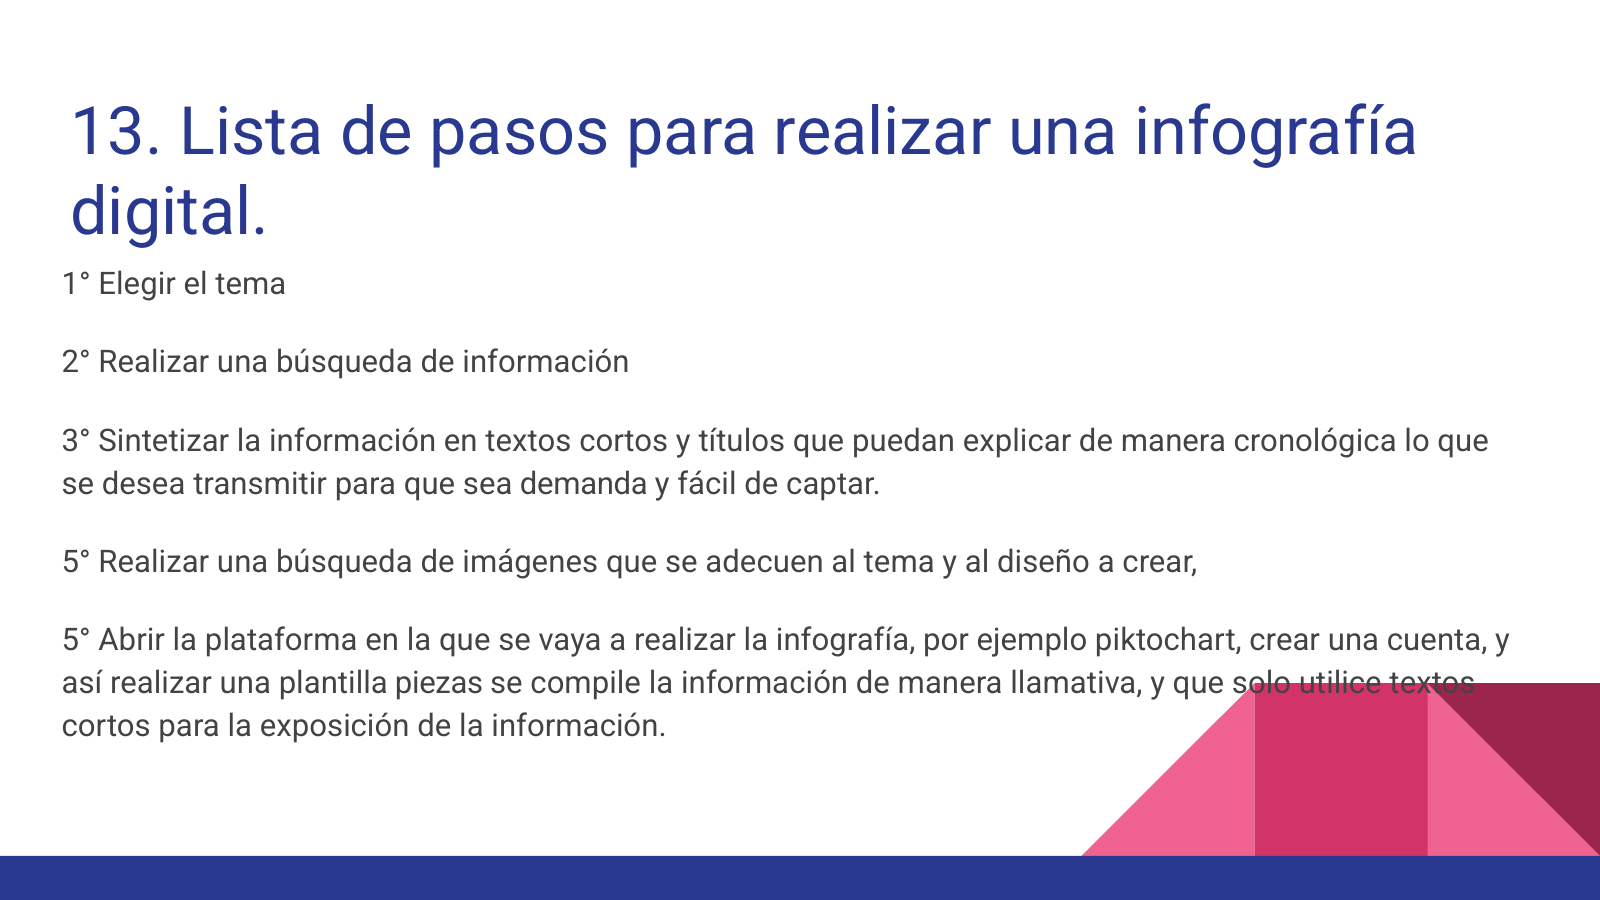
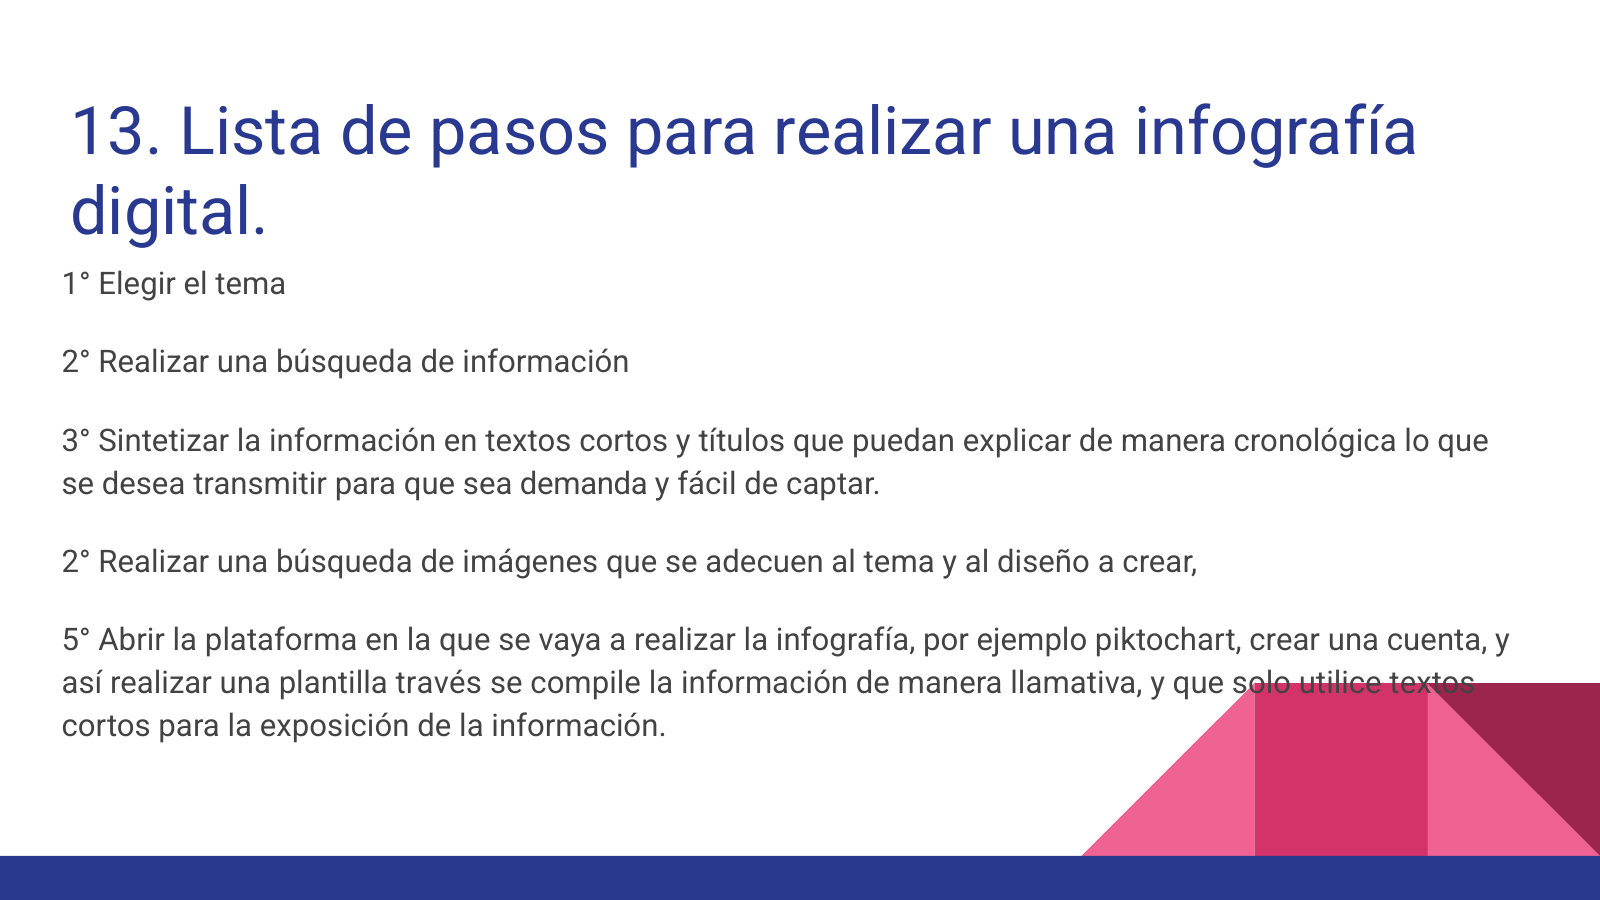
5°: 5° -> 2° (76, 562)
piezas: piezas -> través (439, 684)
